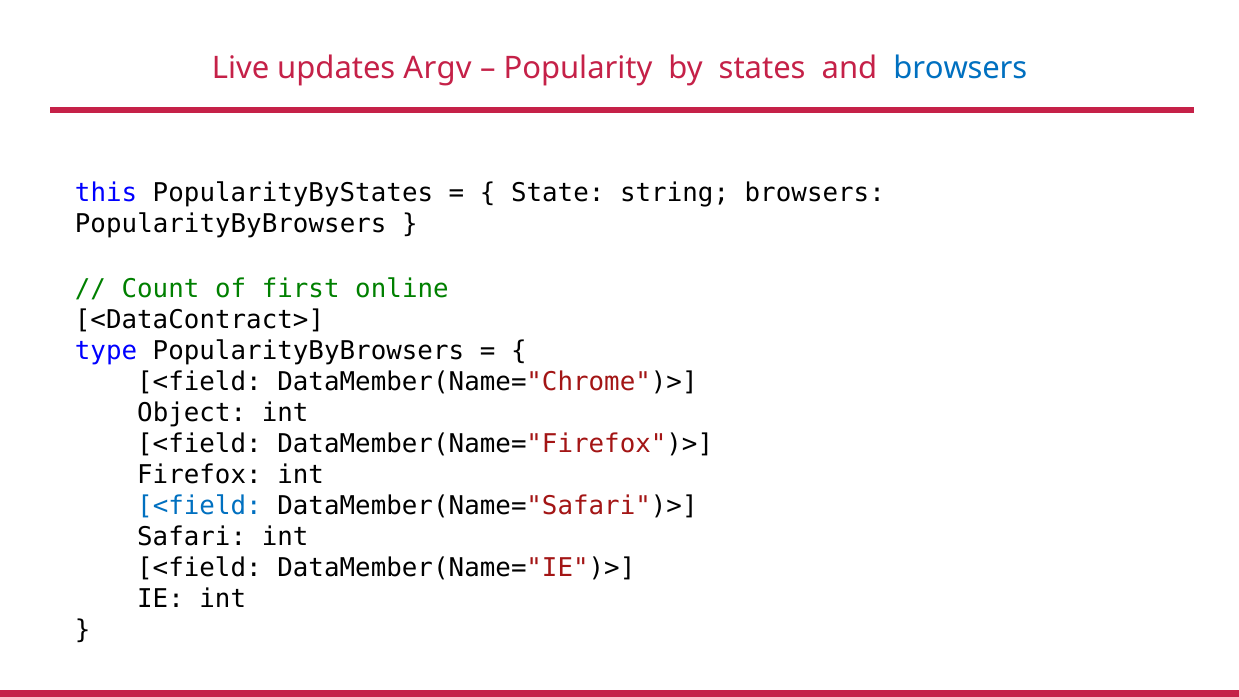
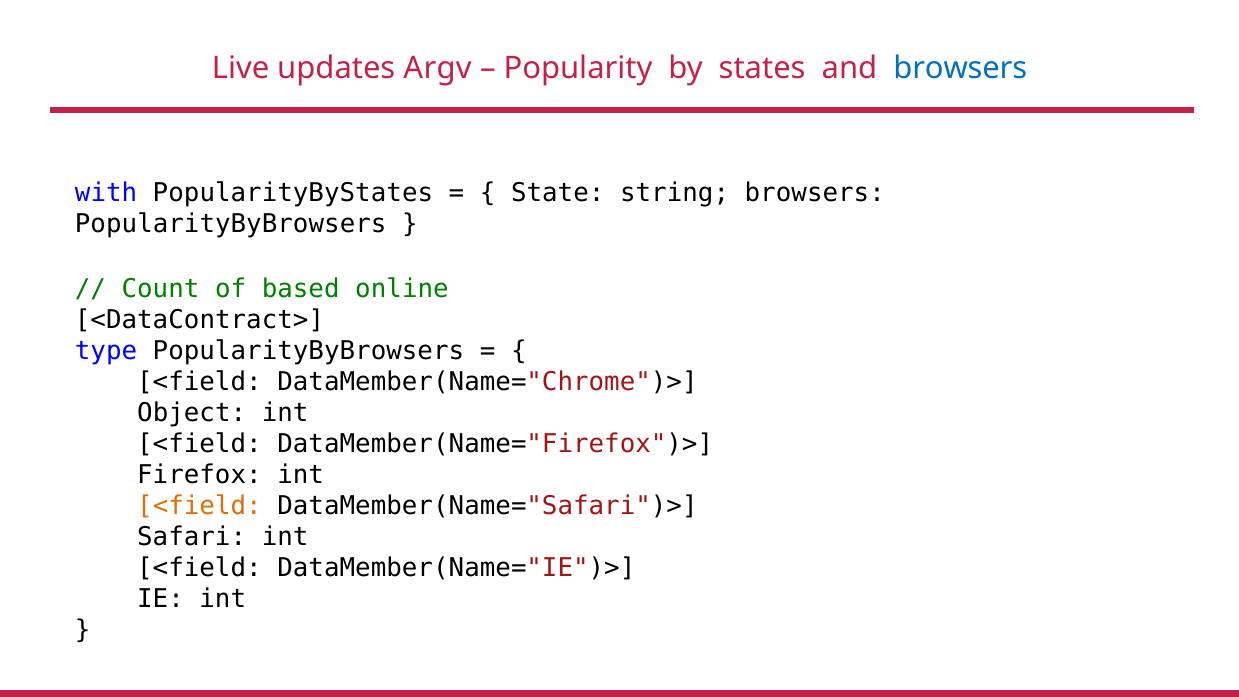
this: this -> with (106, 193)
first: first -> based (301, 289)
<field colour: blue -> orange (199, 506)
